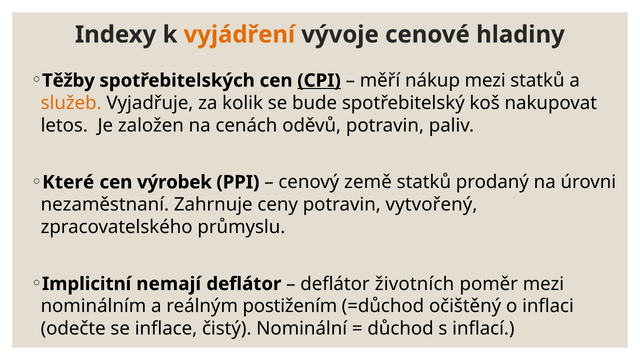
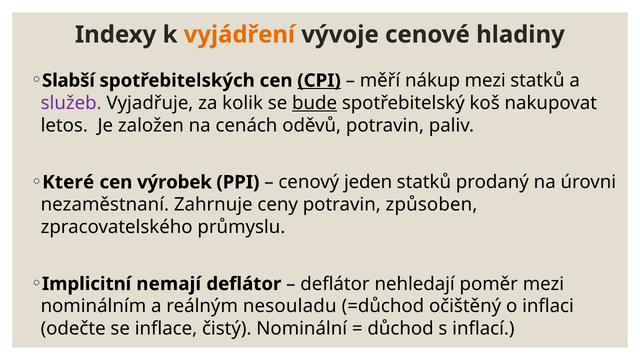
Těžby: Těžby -> Slabší (68, 81)
služeb colour: orange -> purple (71, 103)
bude underline: none -> present (315, 103)
země: země -> jeden (368, 182)
vytvořený: vytvořený -> způsoben (432, 205)
životních: životních -> nehledají (415, 284)
postižením: postižením -> nesouladu (290, 306)
